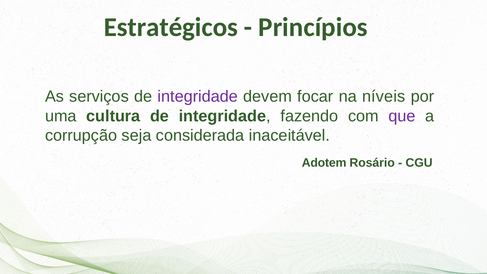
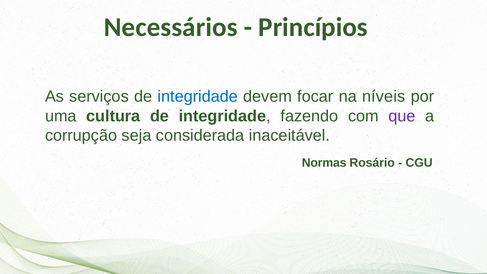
Estratégicos: Estratégicos -> Necessários (171, 27)
integridade colour: purple -> blue (198, 97)
Adotem: Adotem -> Normas (324, 163)
